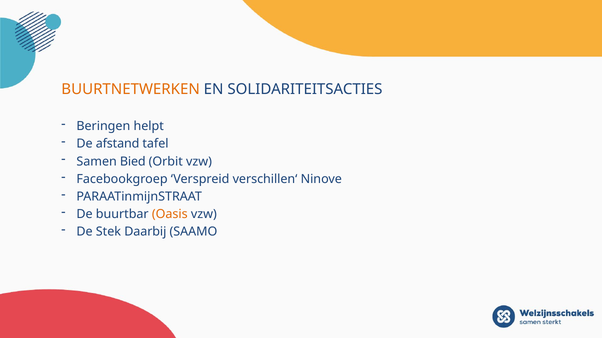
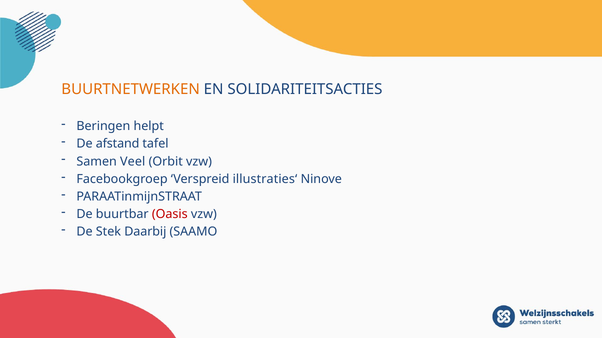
Bied: Bied -> Veel (133, 162)
verschillen‘: verschillen‘ -> illustraties‘ (265, 179)
Oasis colour: orange -> red (170, 214)
